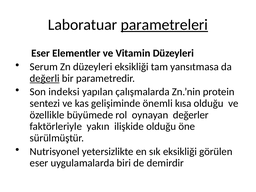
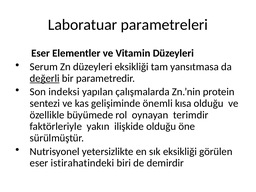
parametreleri underline: present -> none (164, 25)
değerler: değerler -> terimdir (191, 115)
uygulamalarda: uygulamalarda -> istirahatindeki (82, 163)
